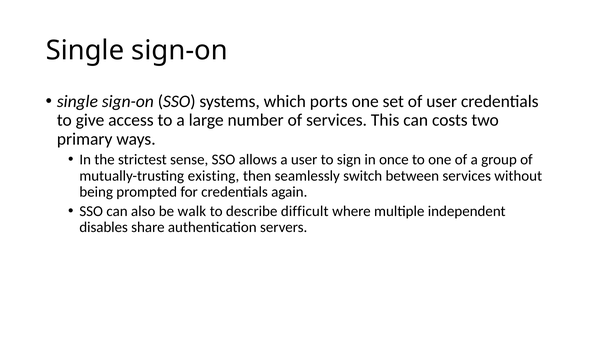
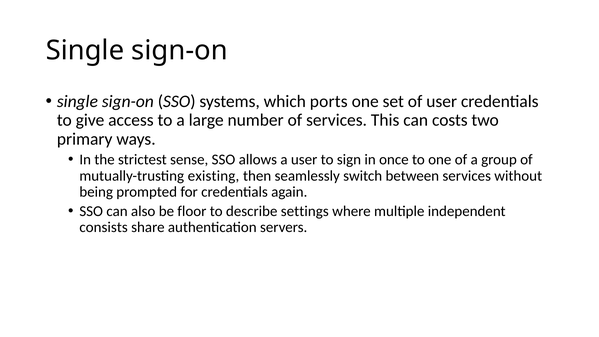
walk: walk -> floor (192, 211)
difficult: difficult -> settings (305, 211)
disables: disables -> consists (104, 227)
